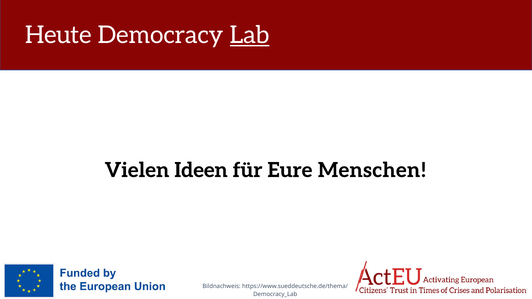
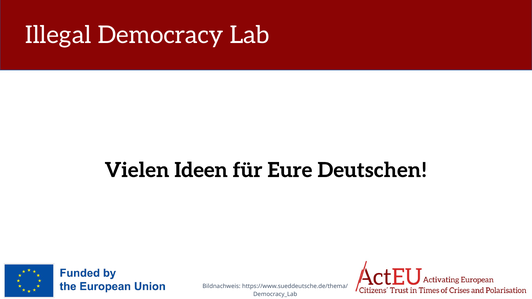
Heute: Heute -> Illegal (58, 35)
Lab underline: present -> none (250, 35)
Menschen: Menschen -> Deutschen (372, 170)
